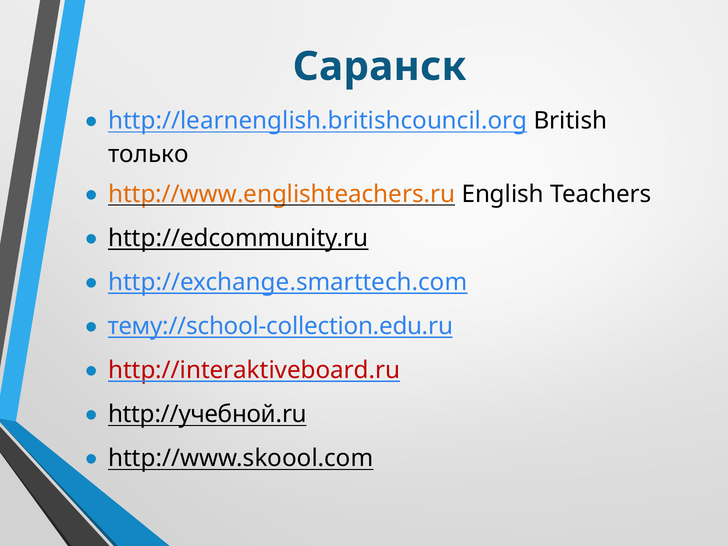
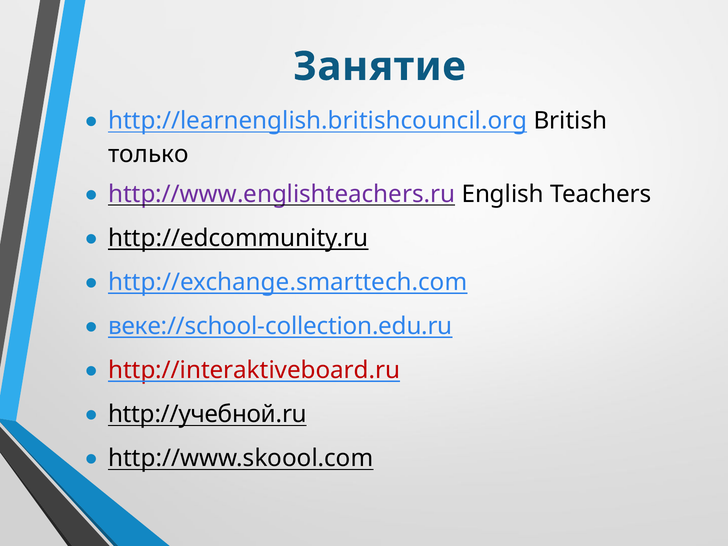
Саранск: Саранск -> Занятие (379, 67)
http://www.englishteachers.ru colour: orange -> purple (282, 194)
тему://school-collection.edu.ru: тему://school-collection.edu.ru -> веке://school-collection.edu.ru (280, 326)
